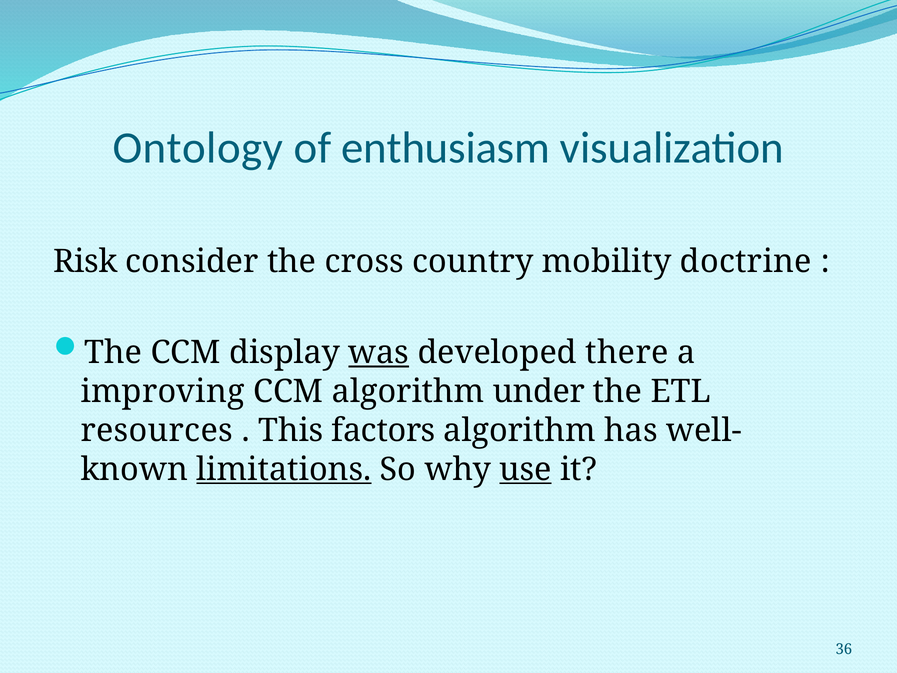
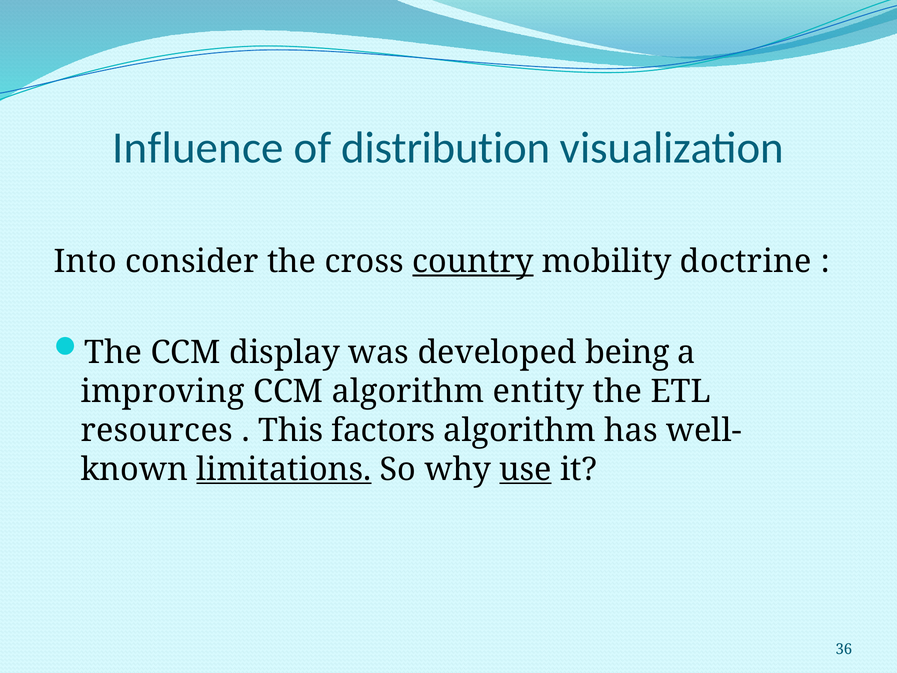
Ontology: Ontology -> Influence (198, 148)
enthusiasm: enthusiasm -> distribution (446, 148)
Risk: Risk -> Into (85, 261)
country underline: none -> present (473, 261)
was underline: present -> none (379, 352)
there: there -> being (627, 352)
under: under -> entity (539, 391)
